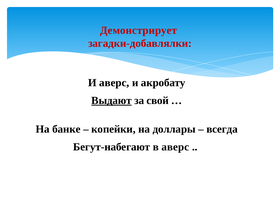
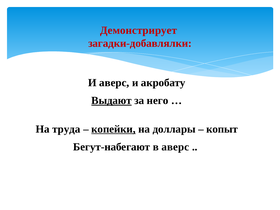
свой: свой -> него (158, 101)
банке: банке -> труда (66, 129)
копейки underline: none -> present (113, 129)
всегда: всегда -> копыт (222, 129)
